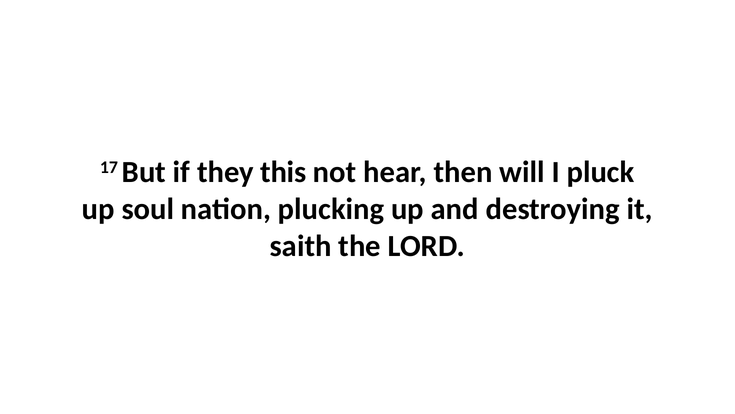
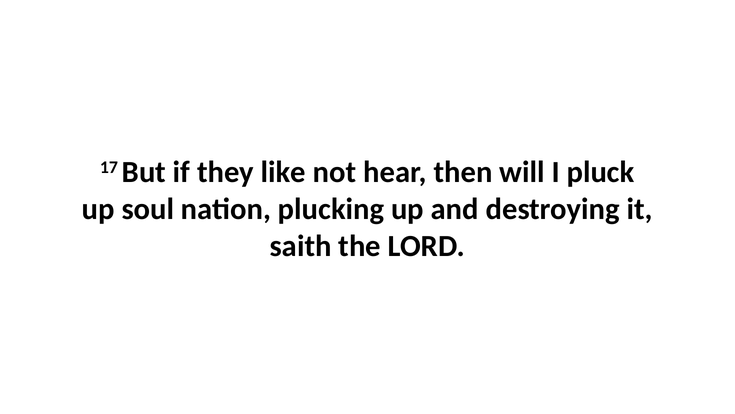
this: this -> like (283, 172)
